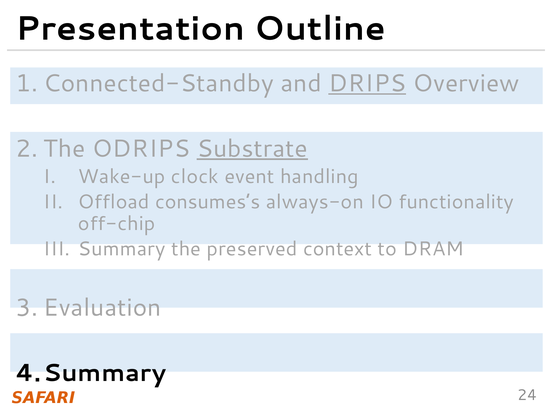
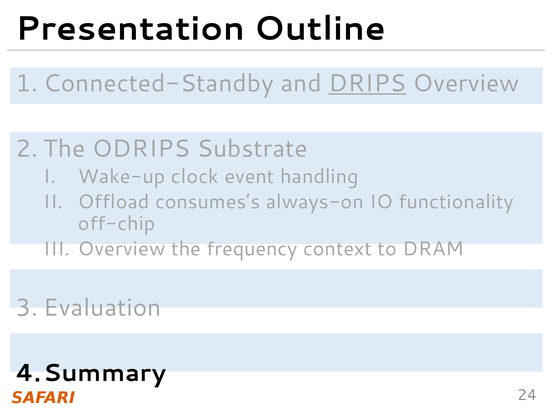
Substrate underline: present -> none (252, 148)
Summary: Summary -> Overview (122, 249)
preserved: preserved -> frequency (252, 249)
